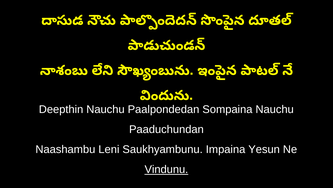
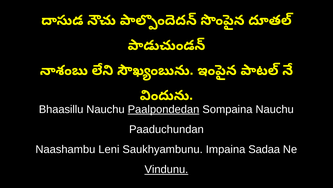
Deepthin: Deepthin -> Bhaasillu (61, 109)
Paalpondedan underline: none -> present (164, 109)
Yesun: Yesun -> Sadaa (264, 149)
